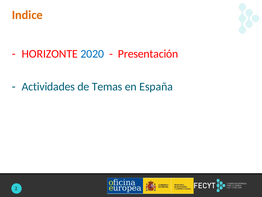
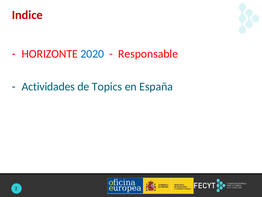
Indice colour: orange -> red (27, 15)
Presentación: Presentación -> Responsable (148, 54)
Temas: Temas -> Topics (107, 86)
